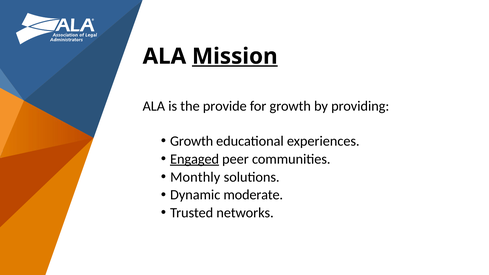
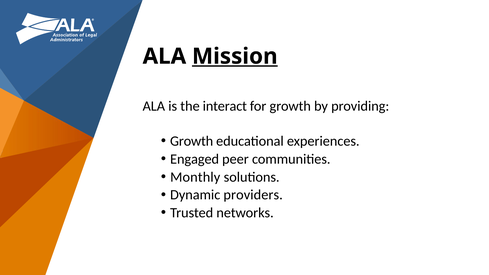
provide: provide -> interact (225, 106)
Engaged underline: present -> none (195, 159)
moderate: moderate -> providers (253, 195)
